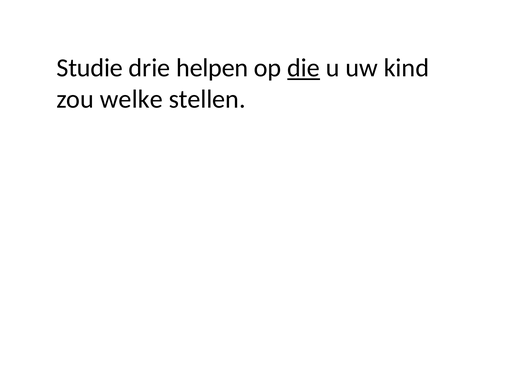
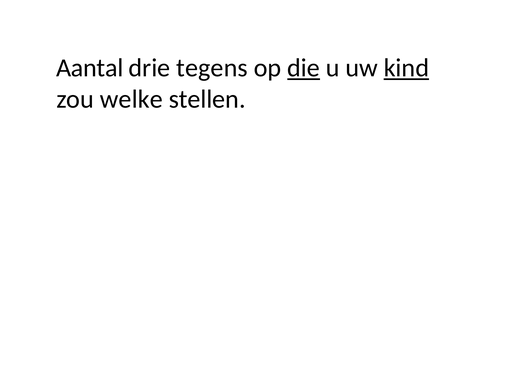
Studie: Studie -> Aantal (90, 68)
helpen: helpen -> tegens (212, 68)
kind underline: none -> present (406, 68)
